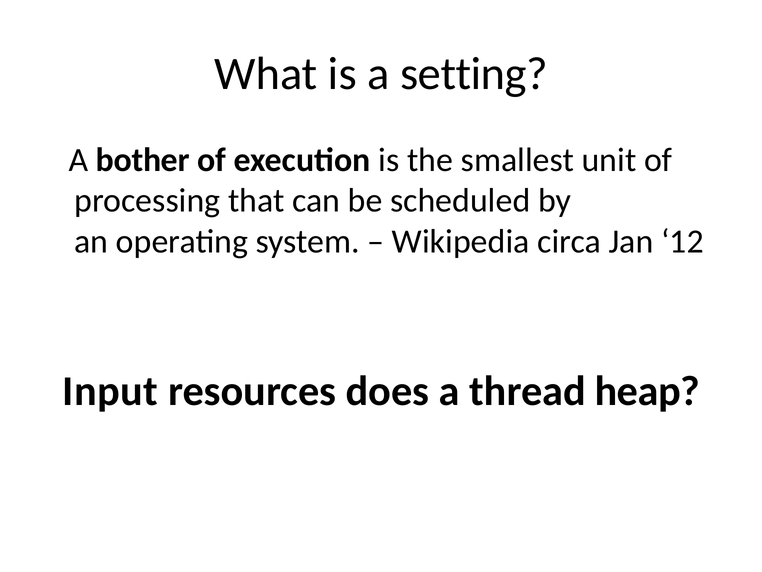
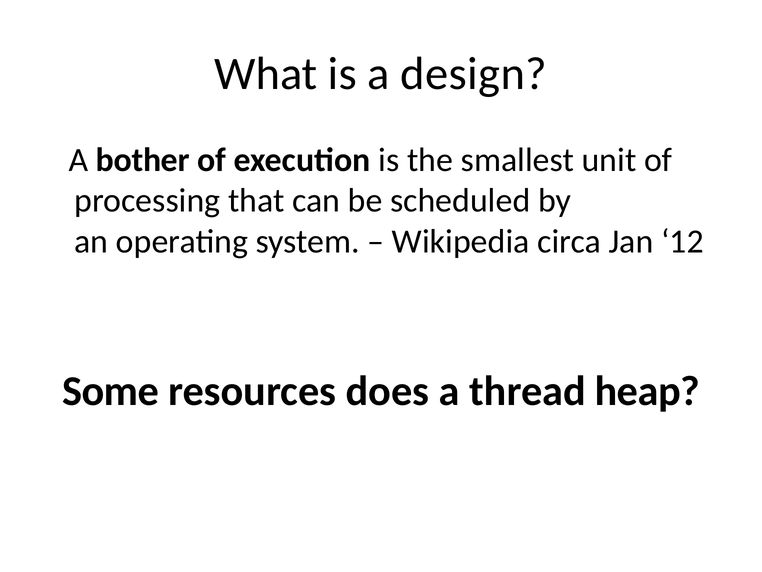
setting: setting -> design (474, 74)
Input: Input -> Some (111, 391)
